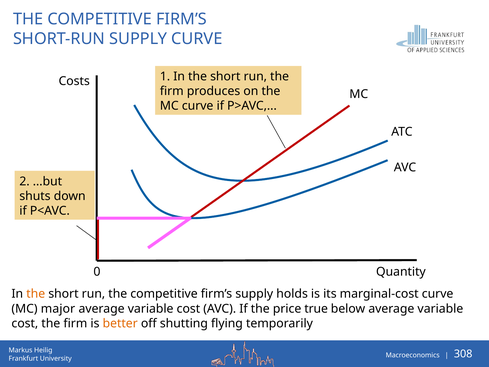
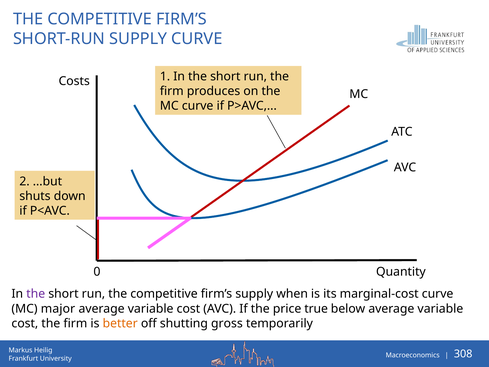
the colour: orange -> purple (36, 294)
holds: holds -> when (292, 294)
flying: flying -> gross (227, 323)
